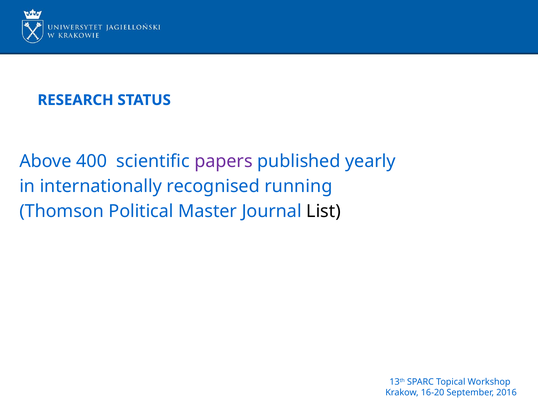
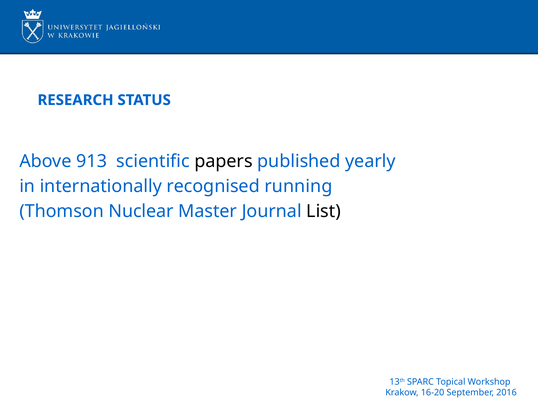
400: 400 -> 913 (92, 161)
papers colour: purple -> black (223, 161)
Political: Political -> Nuclear (141, 212)
